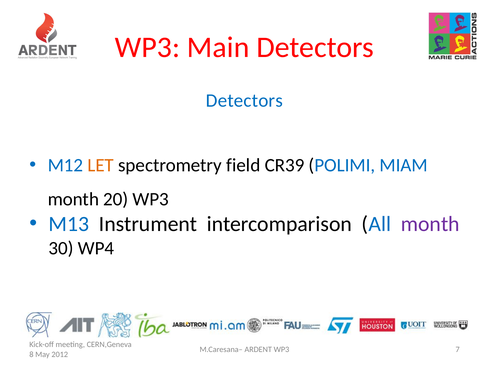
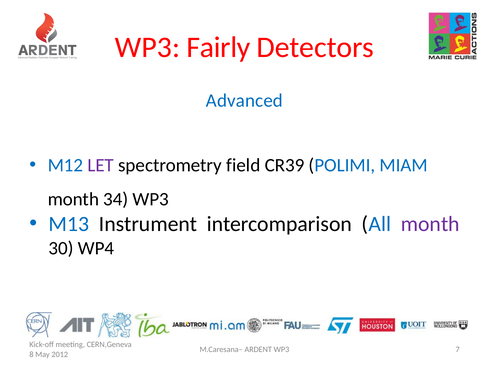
Main: Main -> Fairly (218, 47)
Detectors: Detectors -> Advanced (244, 101)
LET colour: orange -> purple (101, 165)
20: 20 -> 34 (116, 200)
